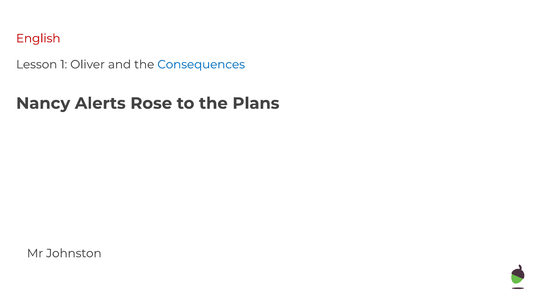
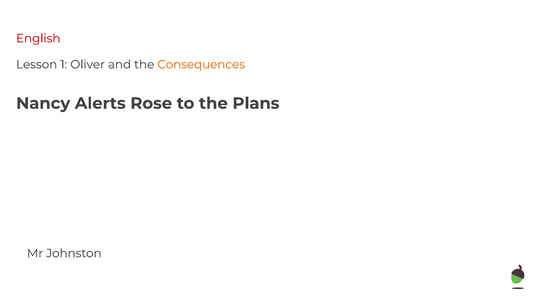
Consequences colour: blue -> orange (201, 64)
